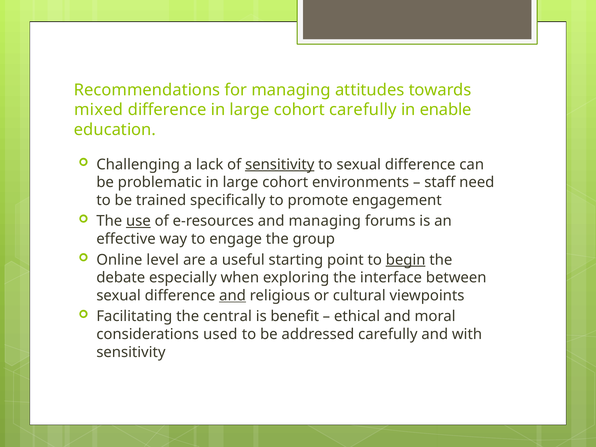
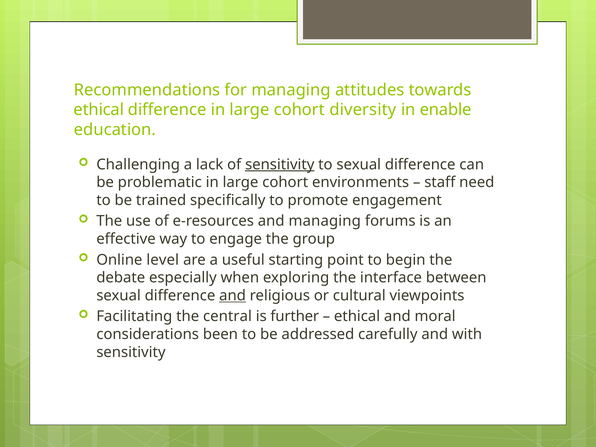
mixed: mixed -> ethical (99, 110)
cohort carefully: carefully -> diversity (363, 110)
use underline: present -> none (138, 221)
begin underline: present -> none (406, 260)
benefit: benefit -> further (295, 316)
used: used -> been (220, 334)
